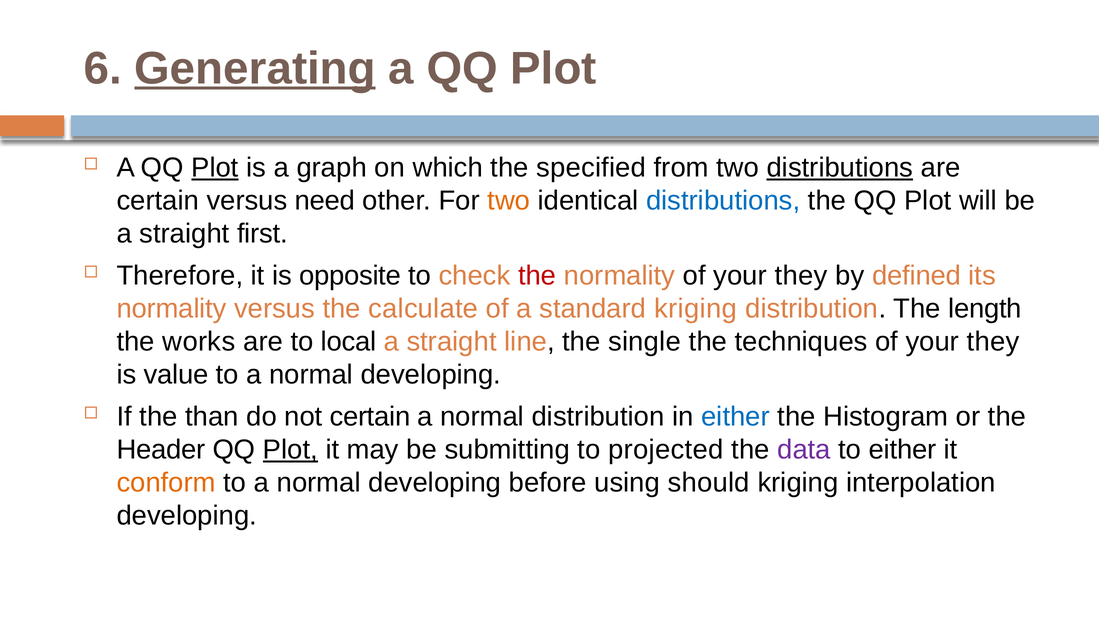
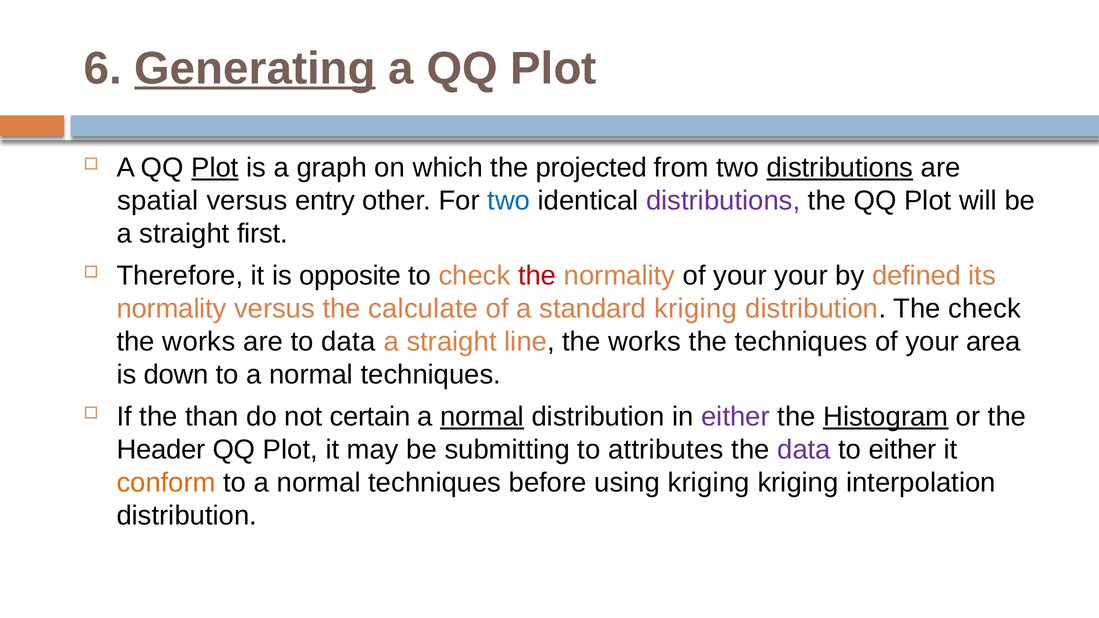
specified: specified -> projected (591, 168)
certain: certain -> spatial (158, 201)
need: need -> entry (325, 201)
two colour: orange -> blue (509, 201)
distributions colour: blue -> purple (723, 201)
normality of your they: they -> your (801, 276)
The length: length -> check (985, 309)
to local: local -> data (348, 342)
line the single: single -> works (645, 342)
they: they -> area (994, 342)
value: value -> down (176, 375)
developing: developing -> techniques (431, 375)
normal underline: none -> present (482, 417)
either colour: blue -> purple (735, 417)
Histogram underline: none -> present (886, 417)
Plot underline: present -> none (290, 450)
projected: projected -> attributes (666, 450)
developing: developing -> techniques (435, 483)
using should: should -> kriging (709, 483)
developing: developing -> distribution (187, 516)
